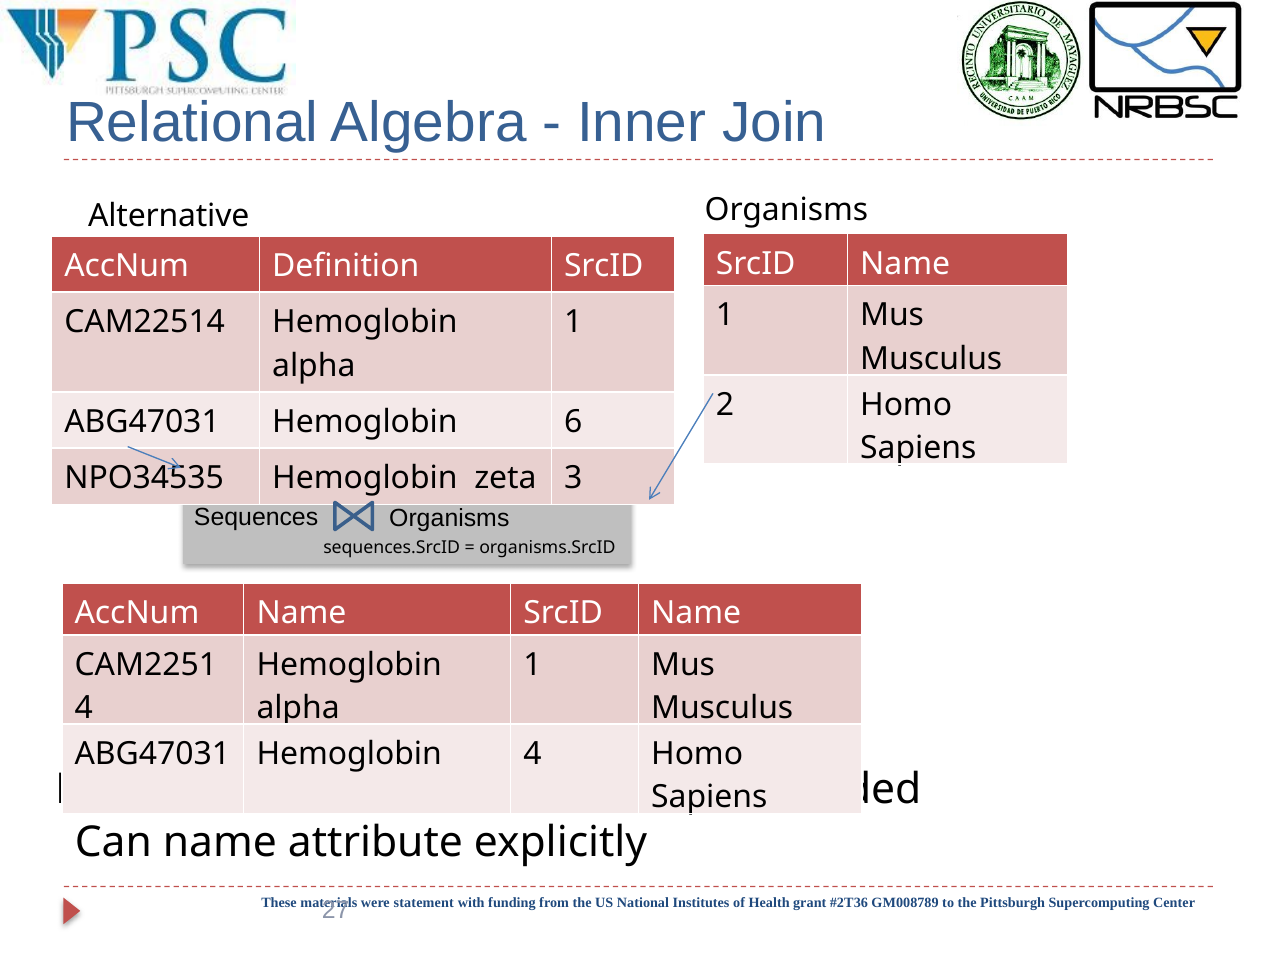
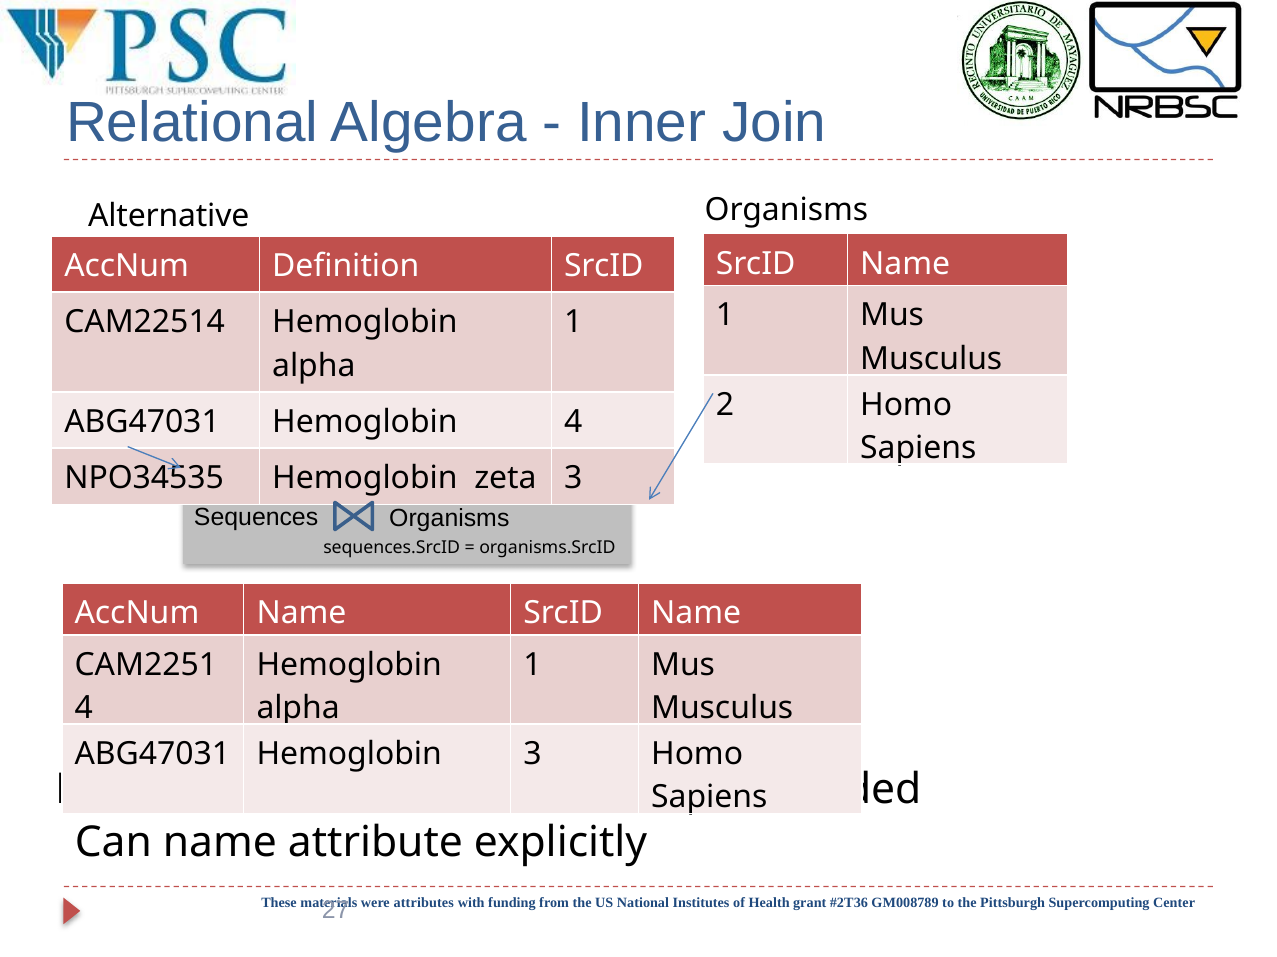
Hemoglobin 6: 6 -> 4 (573, 422)
Hemoglobin 4: 4 -> 3 (533, 755)
were statement: statement -> attributes (424, 904)
